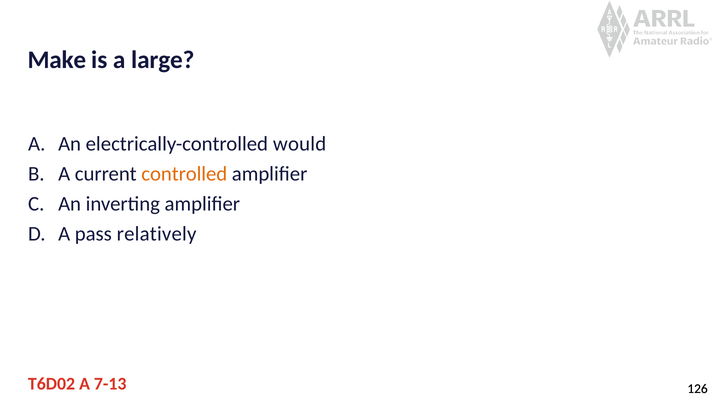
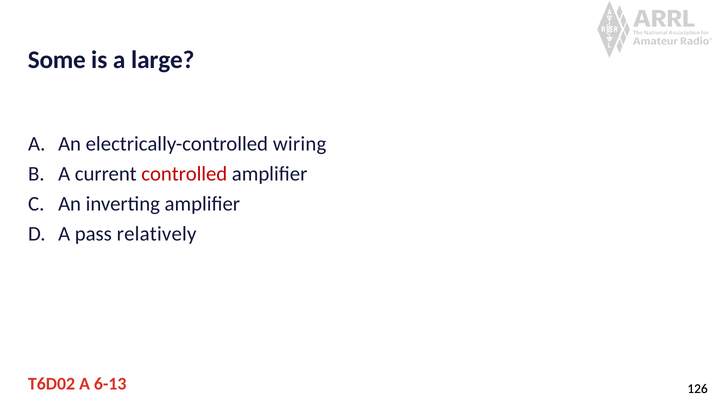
Make: Make -> Some (57, 60)
would: would -> wiring (300, 144)
controlled colour: orange -> red (184, 174)
7-13: 7-13 -> 6-13 (110, 384)
